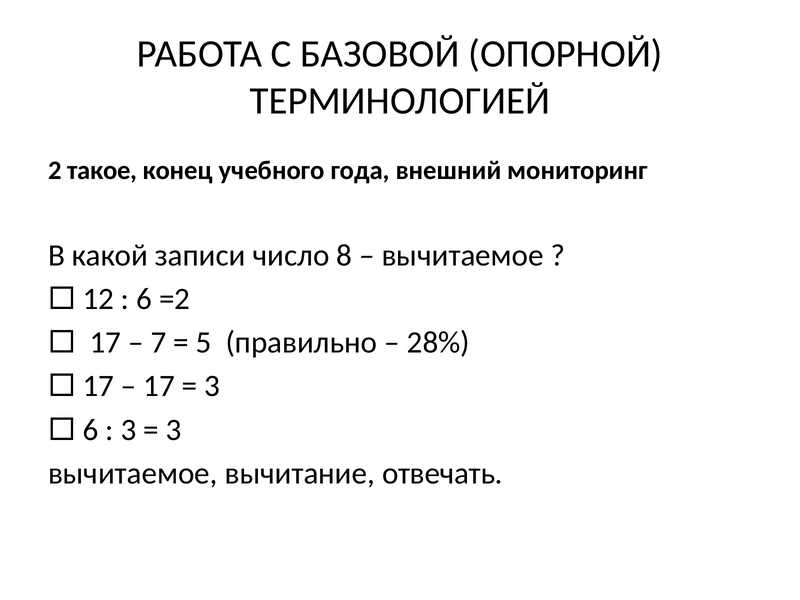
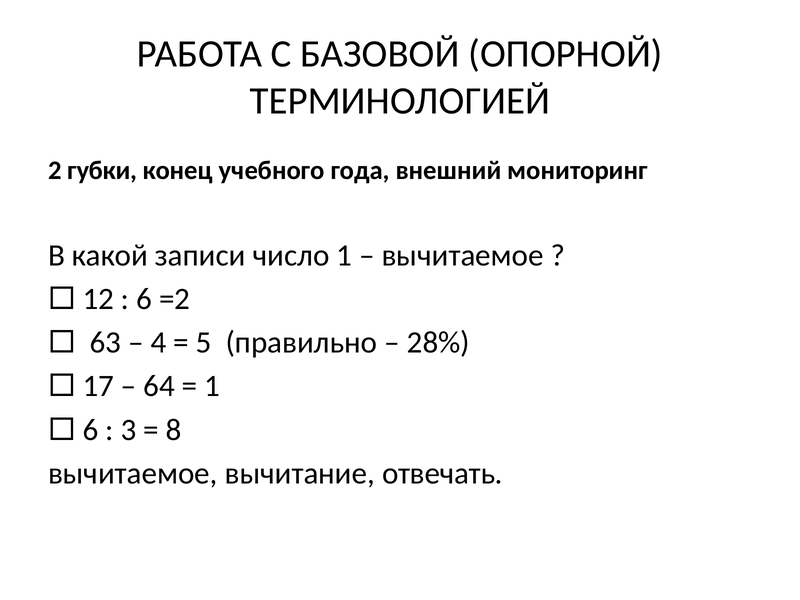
такое: такое -> губки (102, 171)
число 8: 8 -> 1 (344, 255)
17: 17 -> 63 (105, 343)
7: 7 -> 4 (158, 343)
17: 17 -> 64 (159, 386)
3: 3 -> 1 (212, 386)
3: 3 -> 8 (174, 430)
